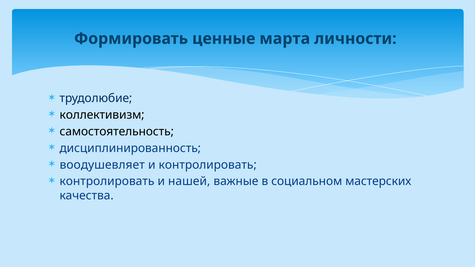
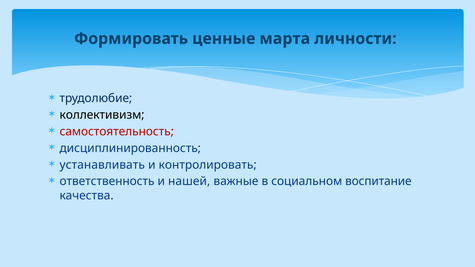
самостоятельность colour: black -> red (117, 132)
воодушевляет: воодушевляет -> устанавливать (102, 165)
контролировать: контролировать -> ответственность (107, 182)
мастерских: мастерских -> воспитание (378, 182)
